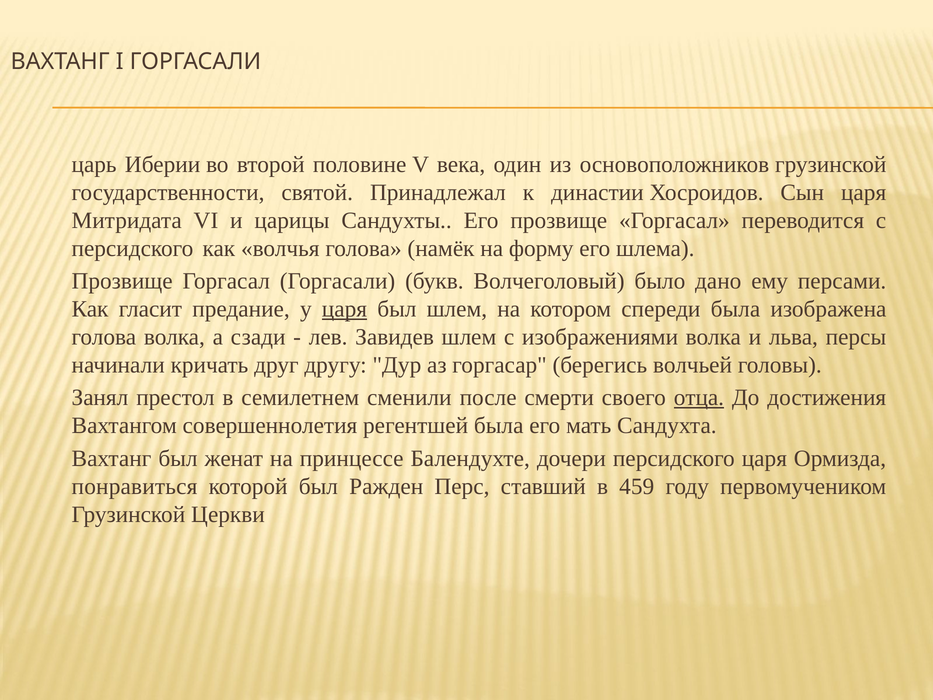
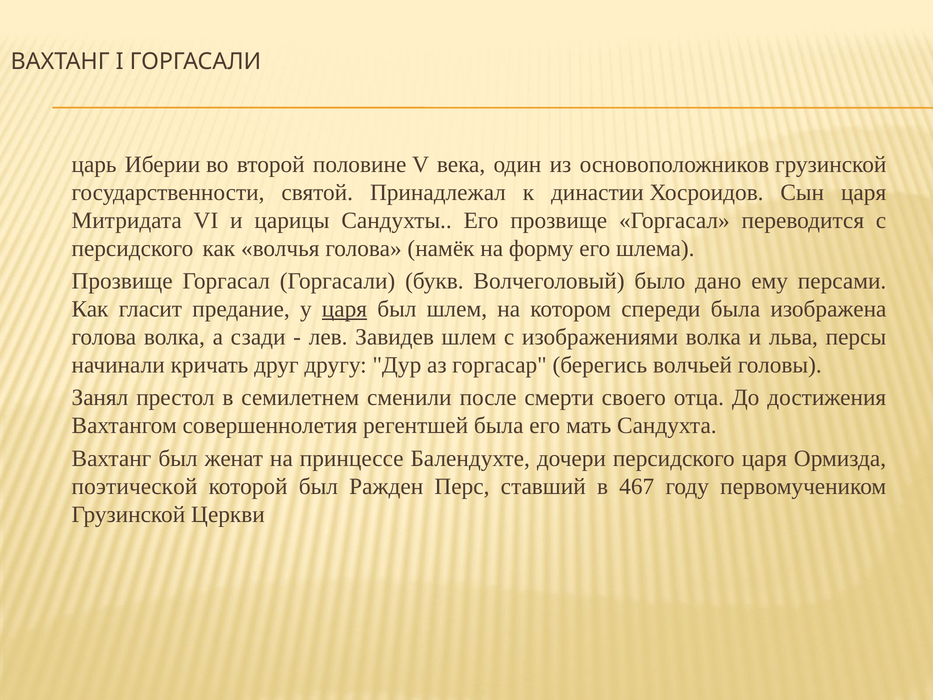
отца underline: present -> none (699, 398)
понравиться: понравиться -> поэтической (135, 486)
459: 459 -> 467 (637, 486)
